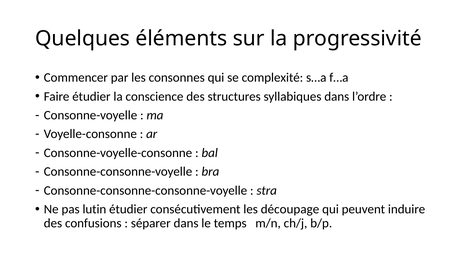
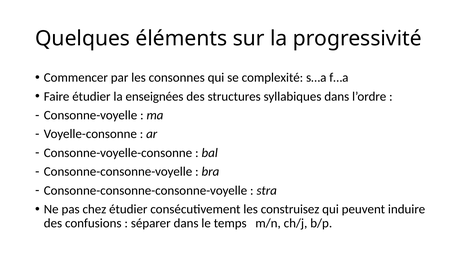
conscience: conscience -> enseignées (155, 97)
lutin: lutin -> chez (94, 209)
découpage: découpage -> construisez (290, 209)
